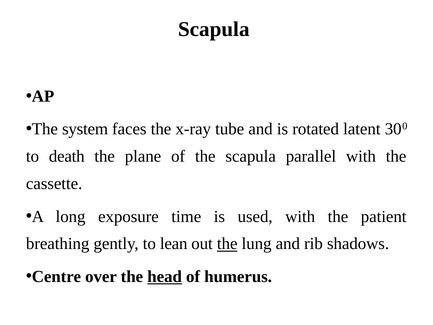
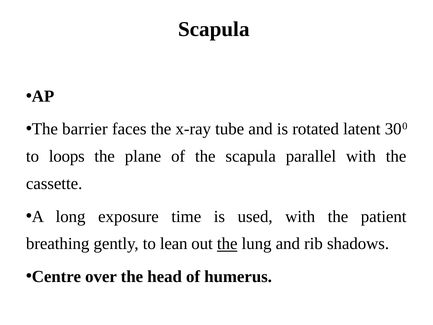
system: system -> barrier (85, 129)
death: death -> loops (67, 156)
head underline: present -> none (165, 276)
